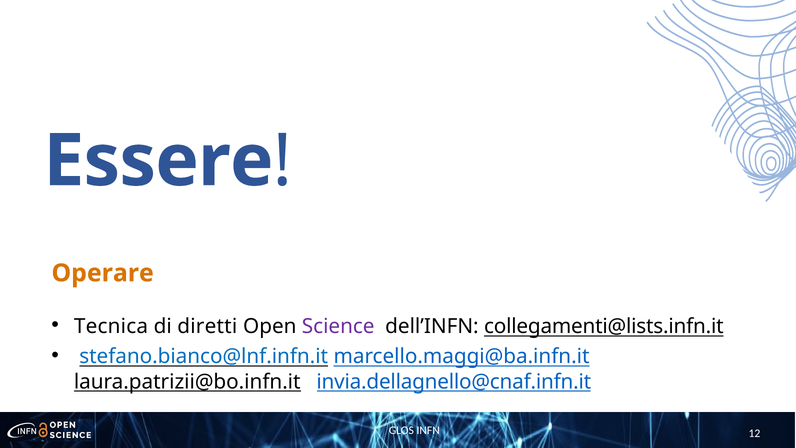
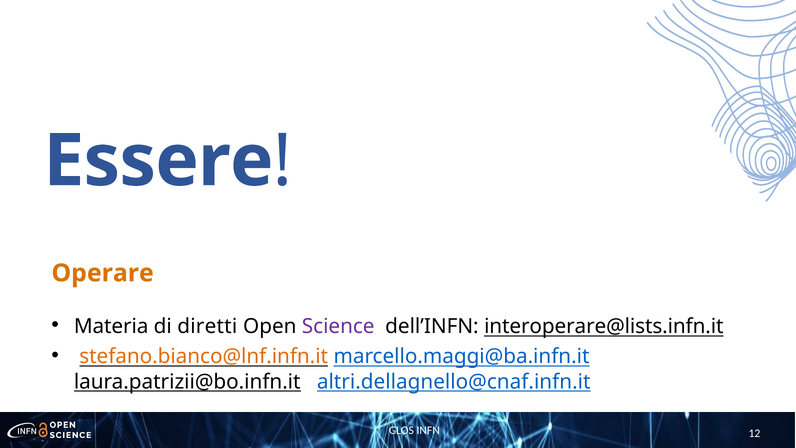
Tecnica: Tecnica -> Materia (111, 326)
collegamenti@lists.infn.it: collegamenti@lists.infn.it -> interoperare@lists.infn.it (604, 326)
stefano.bianco@lnf.infn.it colour: blue -> orange (204, 356)
invia.dellagnello@cnaf.infn.it: invia.dellagnello@cnaf.infn.it -> altri.dellagnello@cnaf.infn.it (454, 382)
